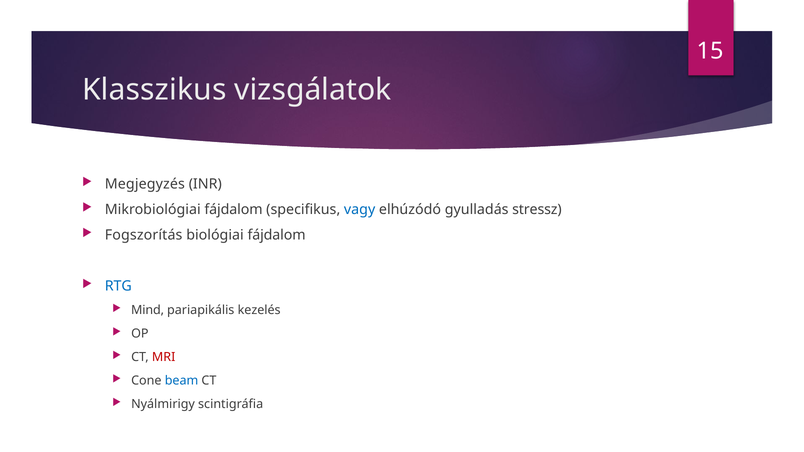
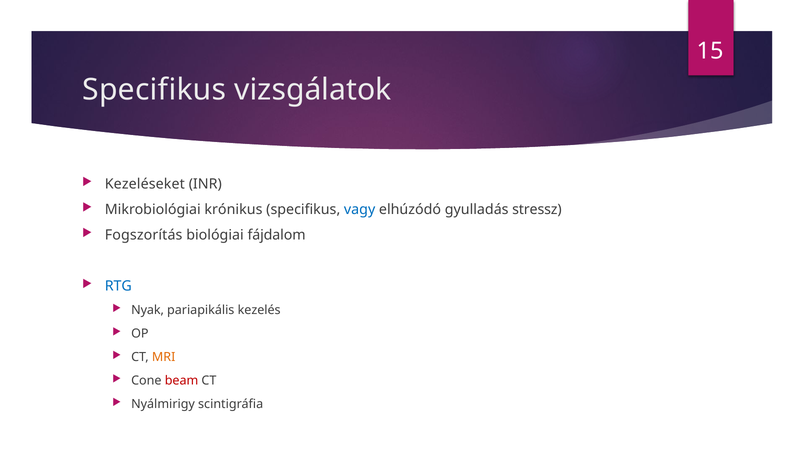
Klasszikus: Klasszikus -> Specifikus (154, 90)
Megjegyzés: Megjegyzés -> Kezeléseket (145, 184)
Mikrobiológiai fájdalom: fájdalom -> krónikus (233, 210)
Mind: Mind -> Nyak (148, 310)
MRI colour: red -> orange (164, 357)
beam colour: blue -> red (182, 381)
